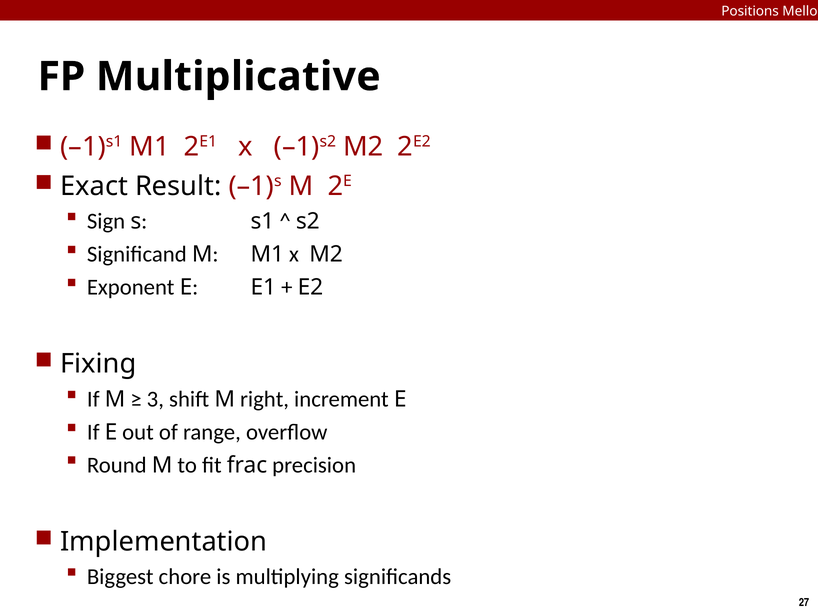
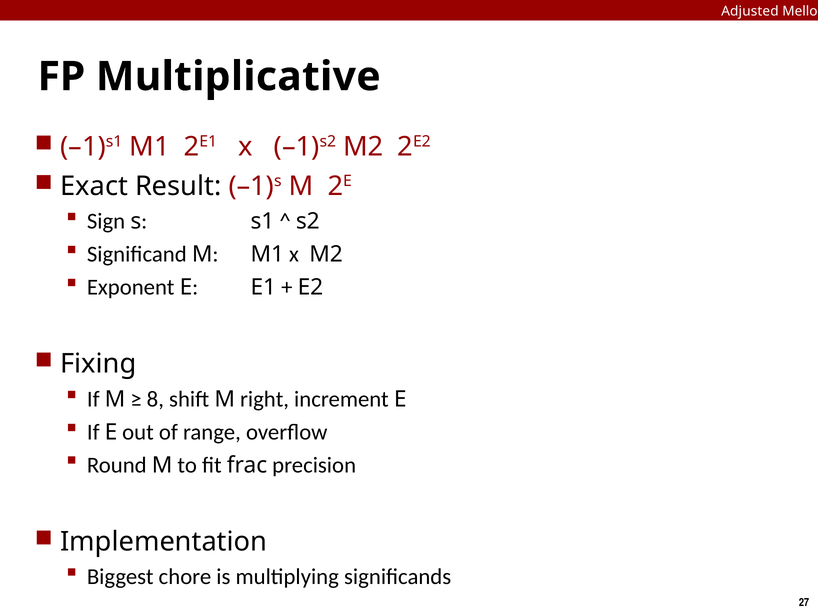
Positions: Positions -> Adjusted (750, 11)
3: 3 -> 8 (155, 400)
